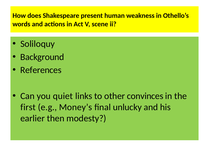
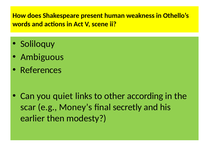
Background: Background -> Ambiguous (42, 57)
convinces: convinces -> according (145, 96)
first: first -> scar (28, 107)
unlucky: unlucky -> secretly (127, 107)
